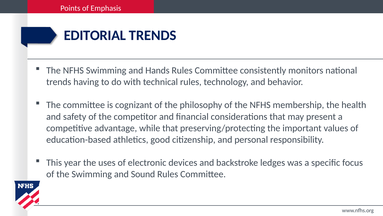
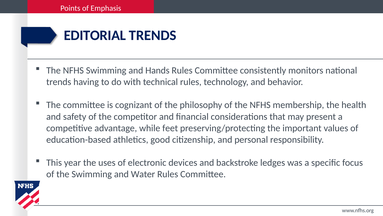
while that: that -> feet (170, 128)
Sound: Sound -> Water (143, 174)
